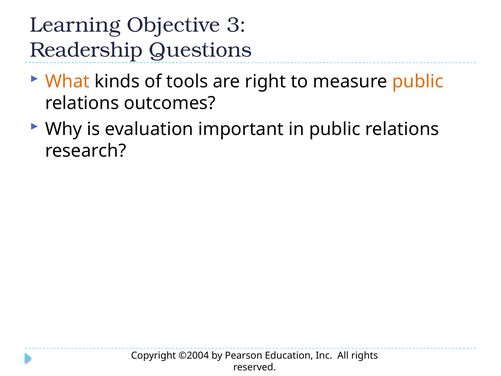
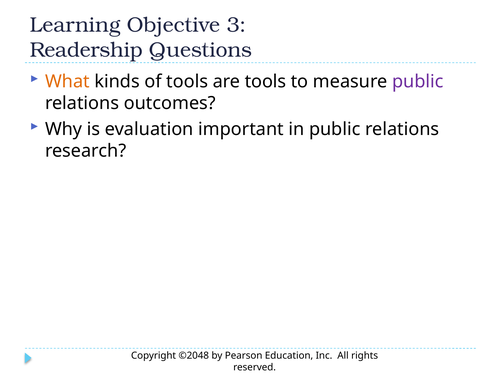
are right: right -> tools (266, 81)
public colour: orange -> purple (418, 81)
©2004: ©2004 -> ©2048 (194, 355)
